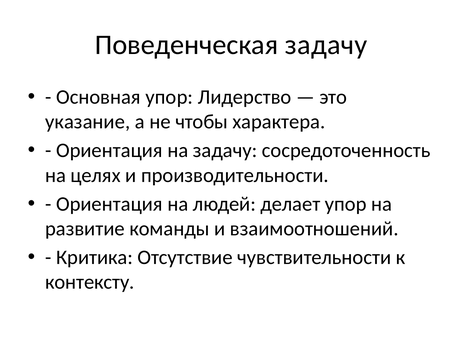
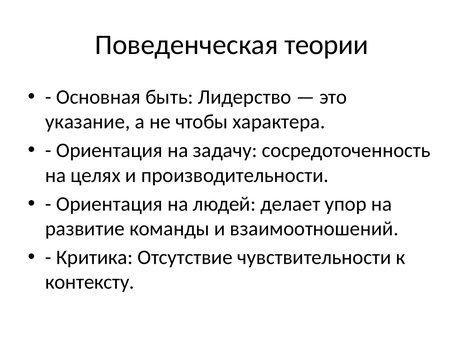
Поведенческая задачу: задачу -> теории (326, 45)
Основная упор: упор -> быть (169, 97)
